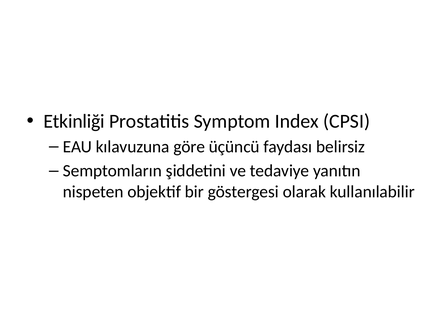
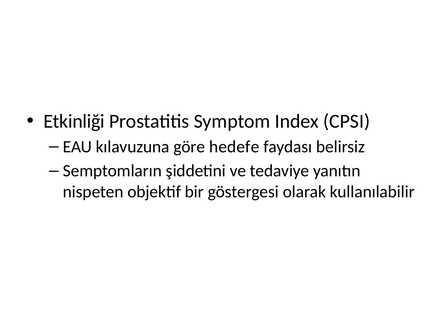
üçüncü: üçüncü -> hedefe (234, 147)
